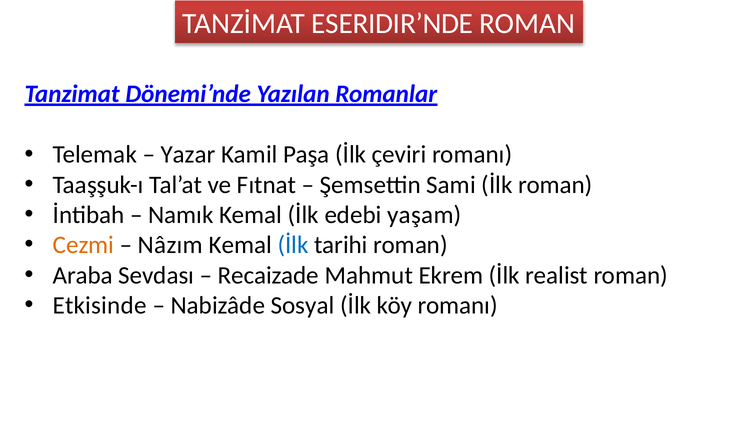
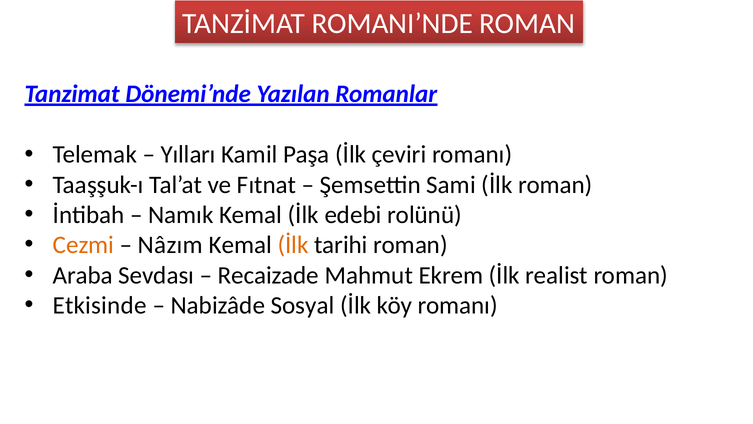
ESERIDIR’NDE: ESERIDIR’NDE -> ROMANI’NDE (392, 24)
Yazar: Yazar -> Yılları (188, 154)
yaşam: yaşam -> rolünü (424, 215)
İlk colour: blue -> orange (293, 245)
